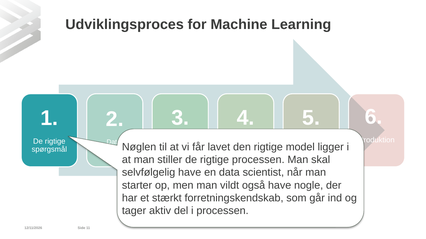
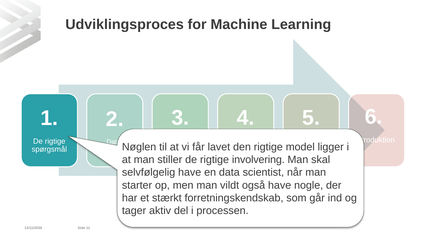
rigtige processen: processen -> involvering (258, 160)
